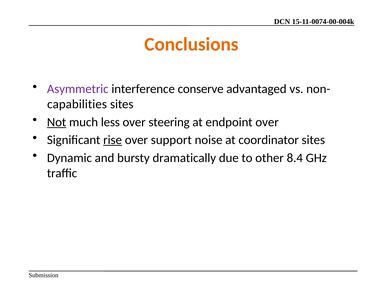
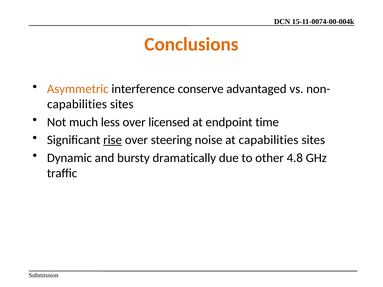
Asymmetric colour: purple -> orange (78, 89)
Not underline: present -> none (57, 122)
steering: steering -> licensed (169, 122)
endpoint over: over -> time (267, 122)
support: support -> steering (171, 140)
at coordinator: coordinator -> capabilities (269, 140)
8.4: 8.4 -> 4.8 (295, 158)
